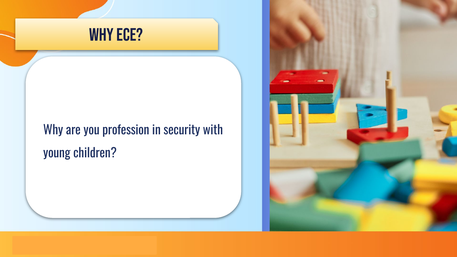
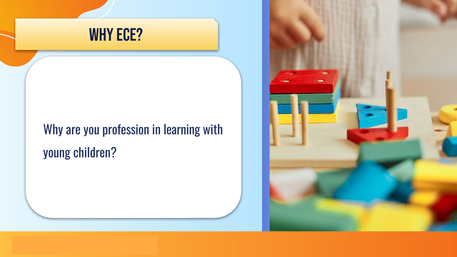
security: security -> learning (182, 130)
